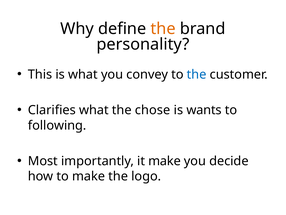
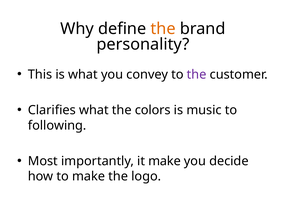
the colour: blue -> purple (197, 74)
chose: chose -> colors (153, 110)
wants: wants -> music (204, 110)
